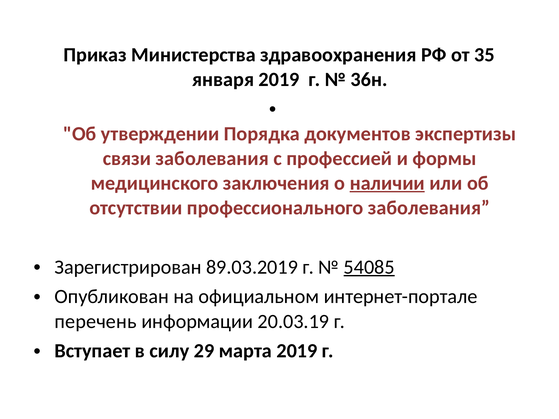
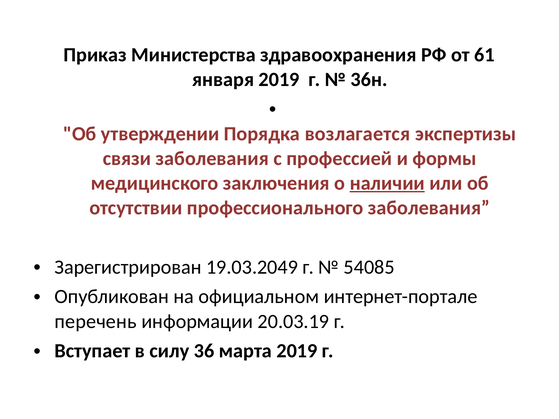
35: 35 -> 61 (485, 55)
документов: документов -> возлагается (357, 134)
89.03.2019: 89.03.2019 -> 19.03.2049 (252, 267)
54085 underline: present -> none (369, 267)
29: 29 -> 36 (204, 351)
